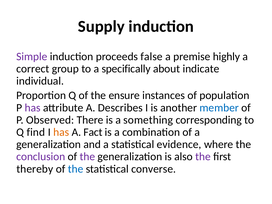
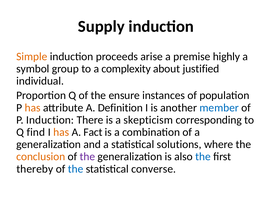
Simple colour: purple -> orange (32, 57)
false: false -> arise (152, 57)
correct: correct -> symbol (33, 69)
specifically: specifically -> complexity (126, 69)
indicate: indicate -> justified (201, 69)
has colour: purple -> orange (33, 108)
Describes: Describes -> Definition (120, 108)
P Observed: Observed -> Induction (50, 120)
something: something -> skepticism (148, 120)
evidence: evidence -> solutions (179, 144)
conclusion colour: purple -> orange (41, 157)
the colour: purple -> blue (203, 157)
